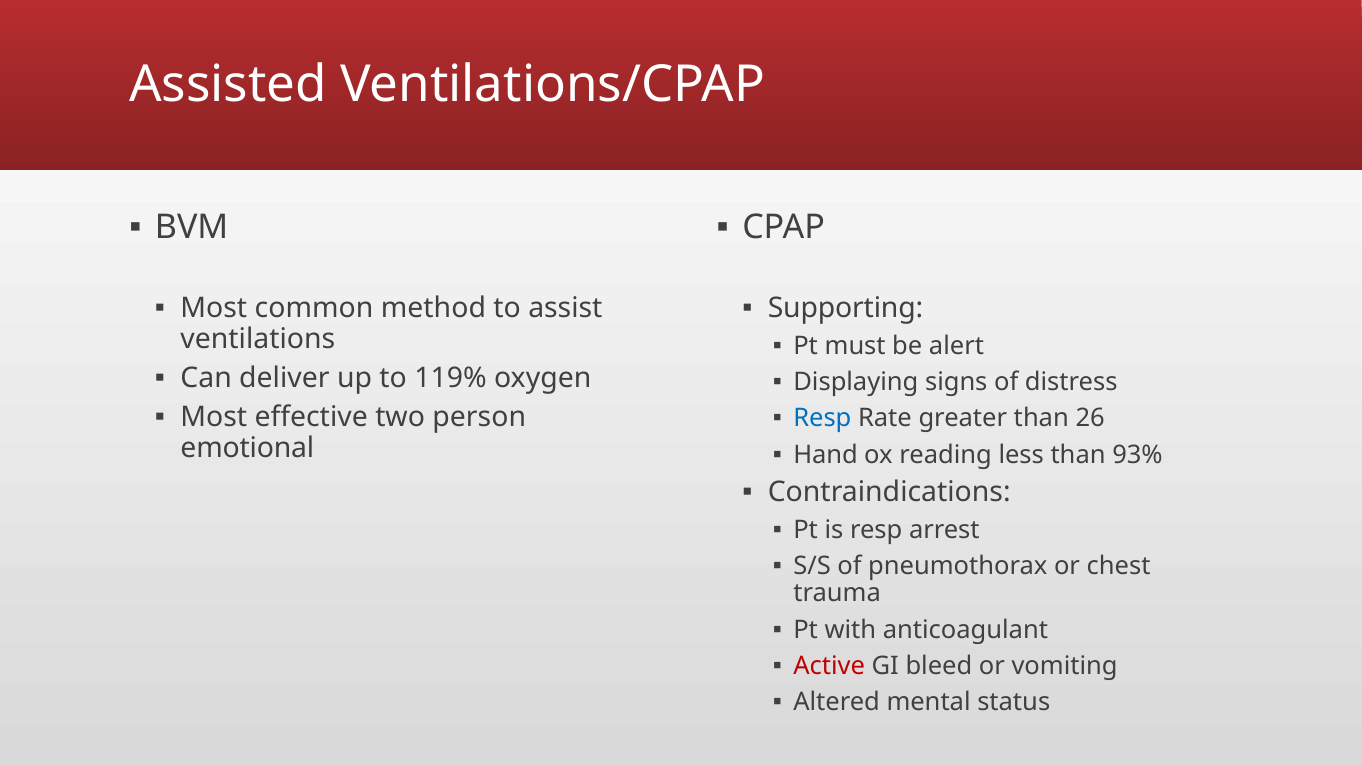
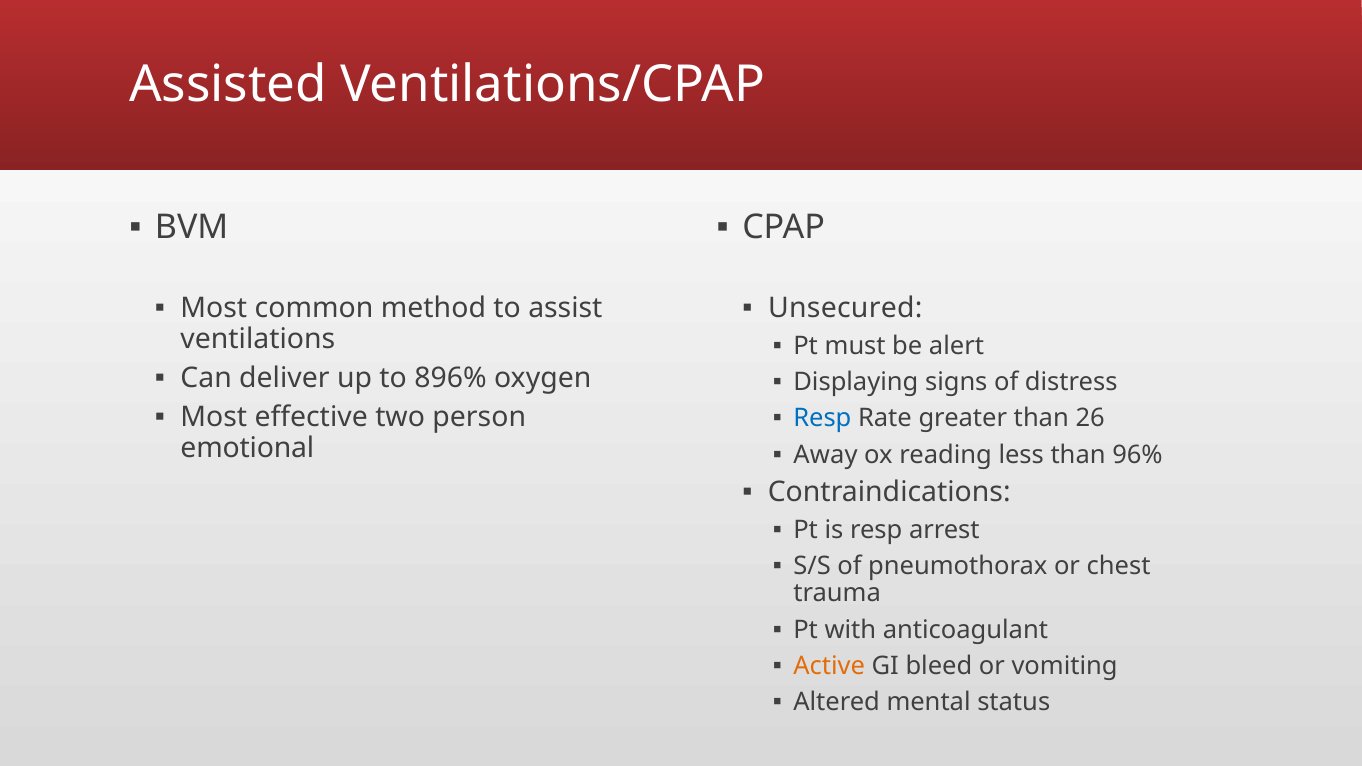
Supporting: Supporting -> Unsecured (845, 309)
119%: 119% -> 896% (450, 378)
Hand: Hand -> Away (825, 455)
93%: 93% -> 96% (1137, 455)
Active colour: red -> orange (829, 666)
